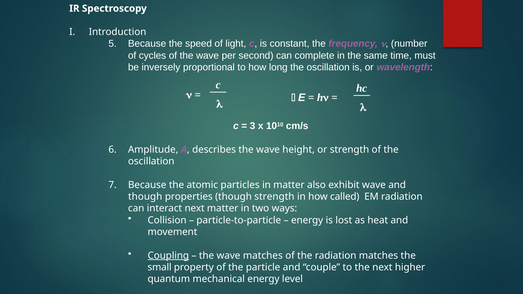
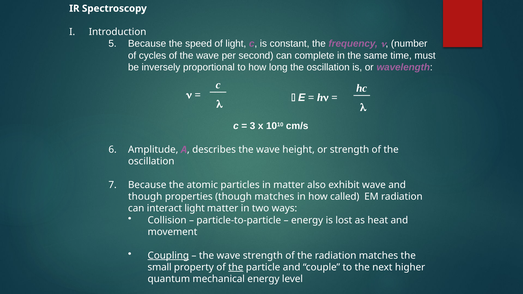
though strength: strength -> matches (274, 197)
interact next: next -> light (195, 209)
wave matches: matches -> strength (263, 256)
the underline: none -> present (236, 267)
